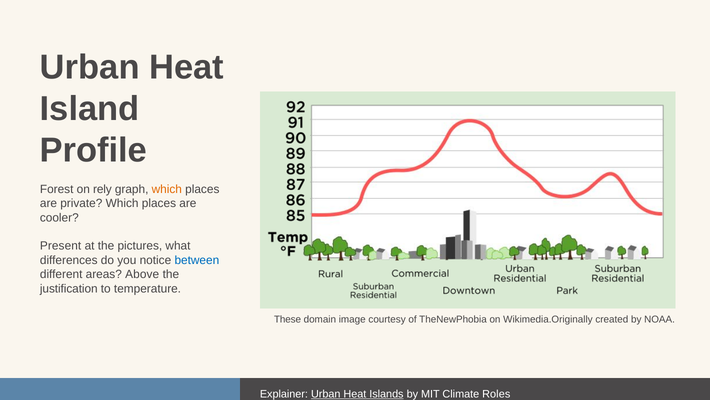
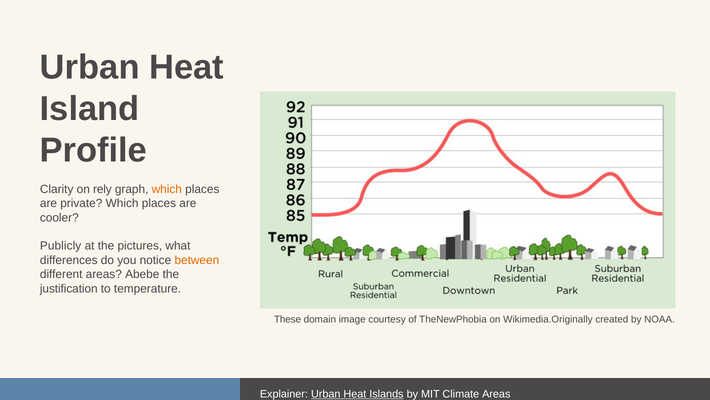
Forest: Forest -> Clarity (57, 189)
Present: Present -> Publicly (61, 246)
between colour: blue -> orange (197, 260)
Above: Above -> Abebe (142, 274)
Climate Roles: Roles -> Areas (496, 393)
